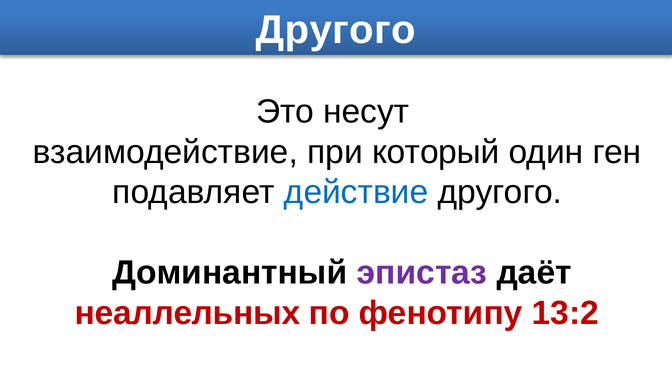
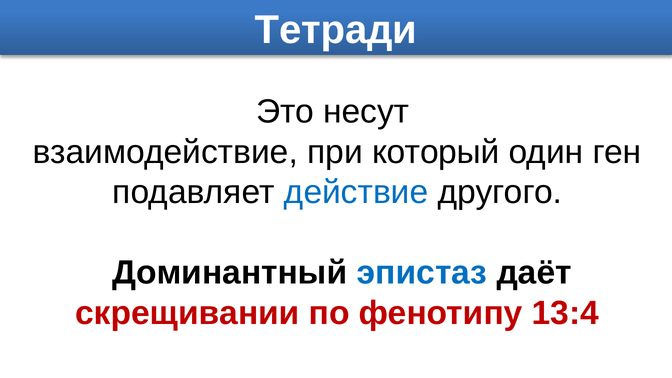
Другого: Другого -> Тетради (336, 30)
эпистаз colour: purple -> blue (422, 273)
неаллельных: неаллельных -> скрещивании (187, 313)
13:2: 13:2 -> 13:4 (565, 313)
